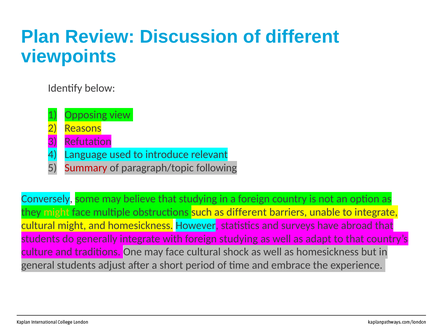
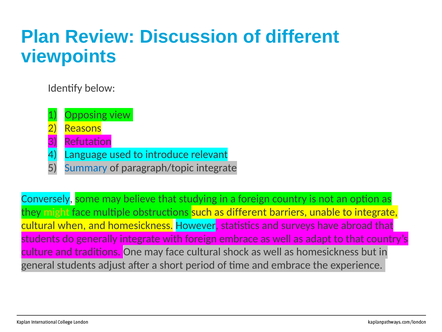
Summary colour: red -> blue (86, 168)
paragraph/topic following: following -> integrate (217, 168)
cultural might: might -> when (72, 225)
foreign studying: studying -> embrace (239, 238)
